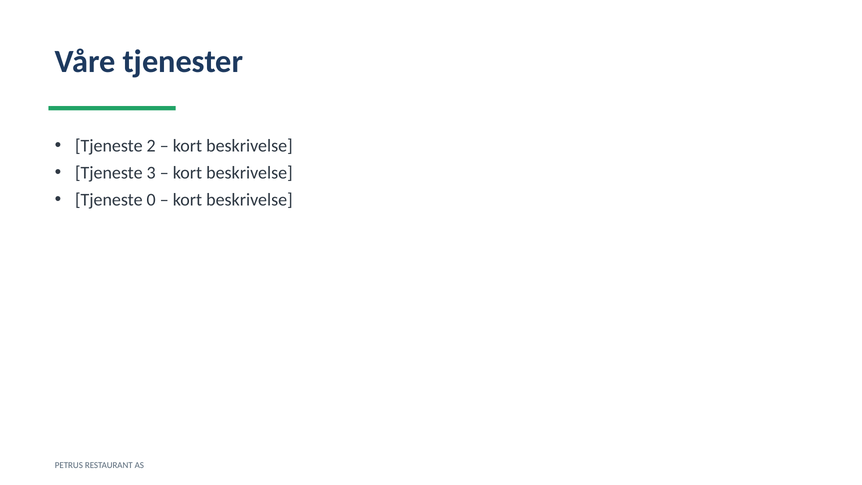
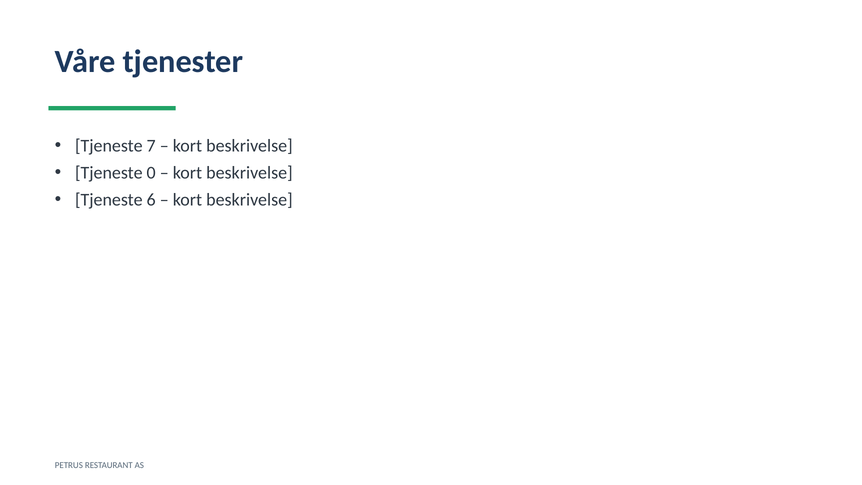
2: 2 -> 7 (151, 146)
3: 3 -> 0 (151, 173)
0: 0 -> 6 (151, 200)
